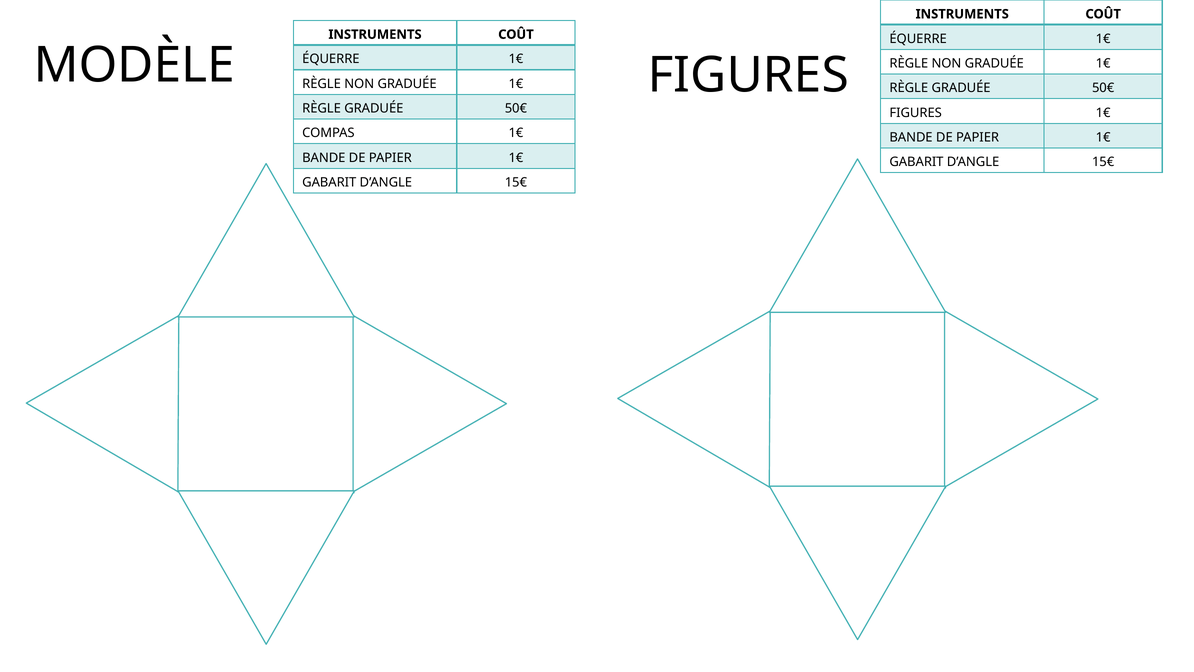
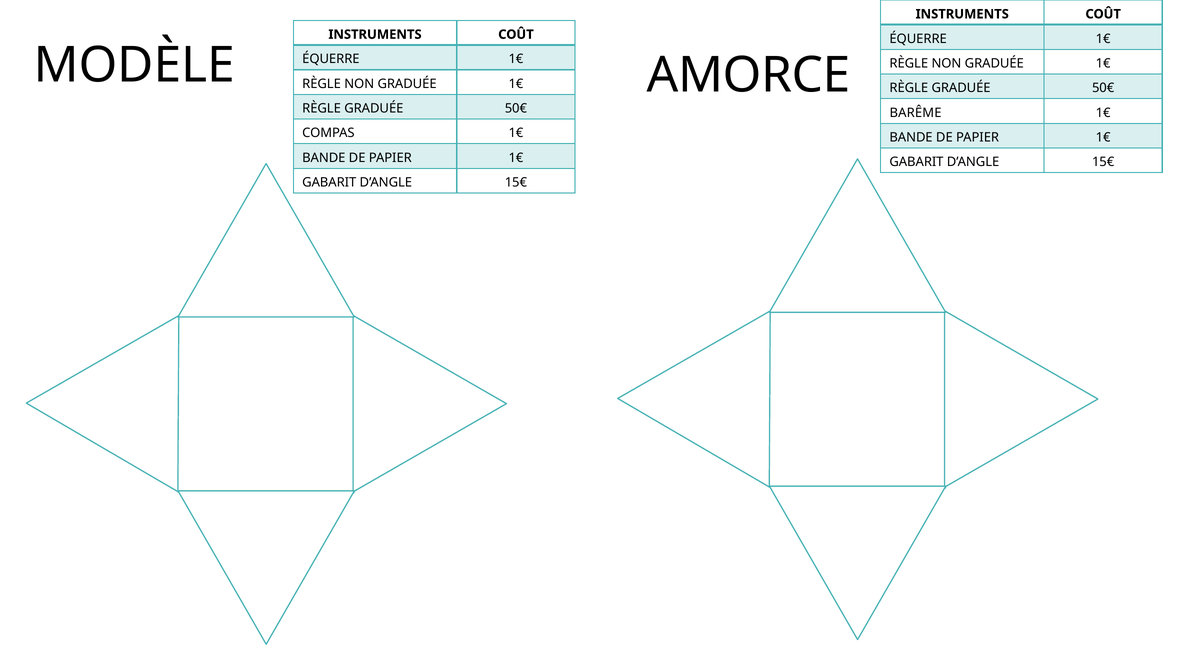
FIGURES: FIGURES -> AMORCE (749, 75)
FIGURES: FIGURES -> BARÊME (916, 113)
